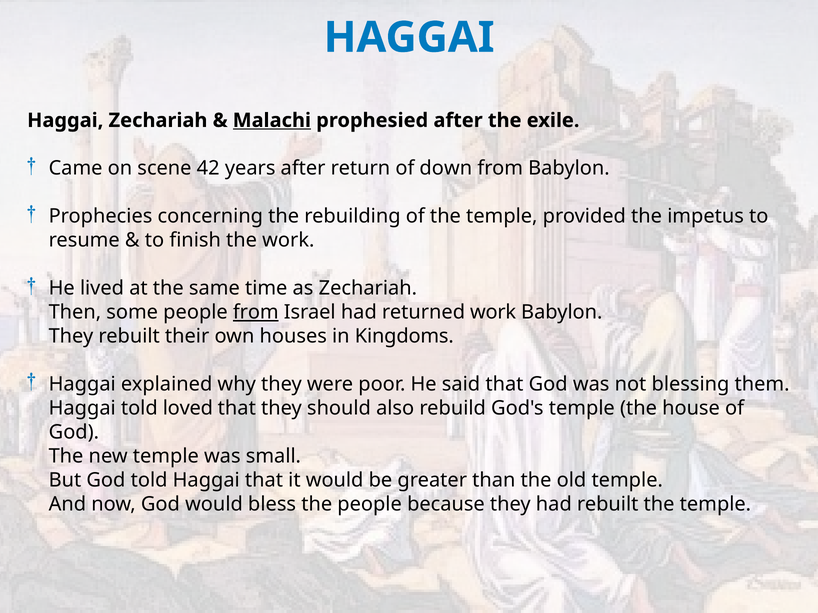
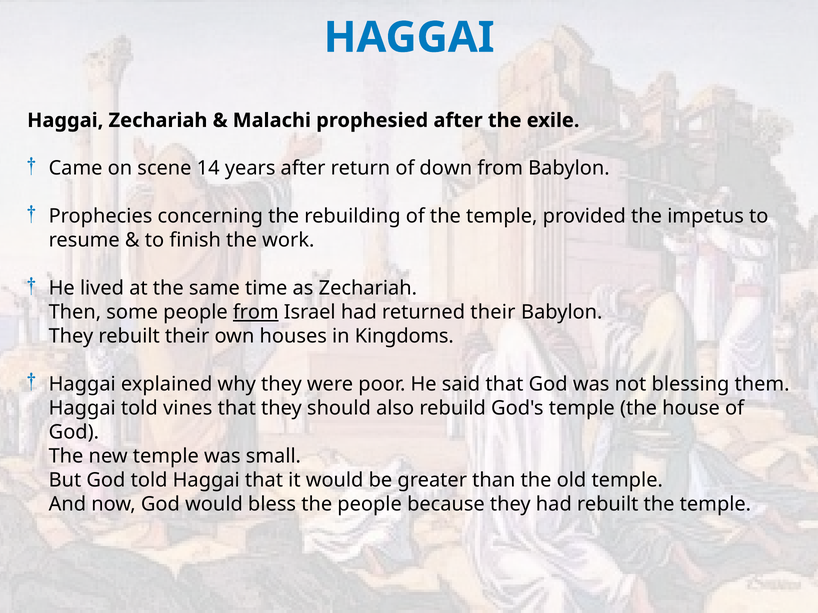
Malachi underline: present -> none (272, 120)
42: 42 -> 14 (208, 168)
returned work: work -> their (493, 312)
loved: loved -> vines (188, 408)
